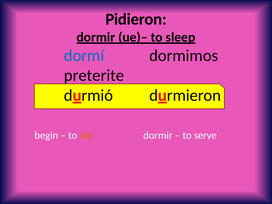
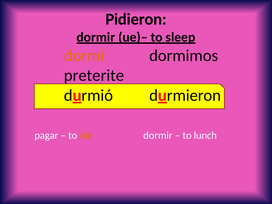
dormí colour: blue -> orange (84, 56)
begin: begin -> pagar (46, 135)
serve: serve -> lunch (205, 135)
